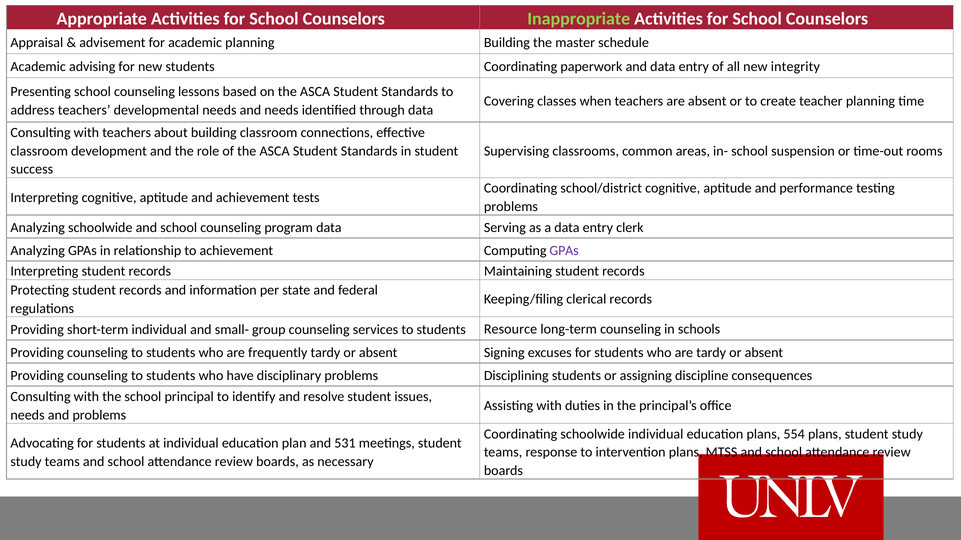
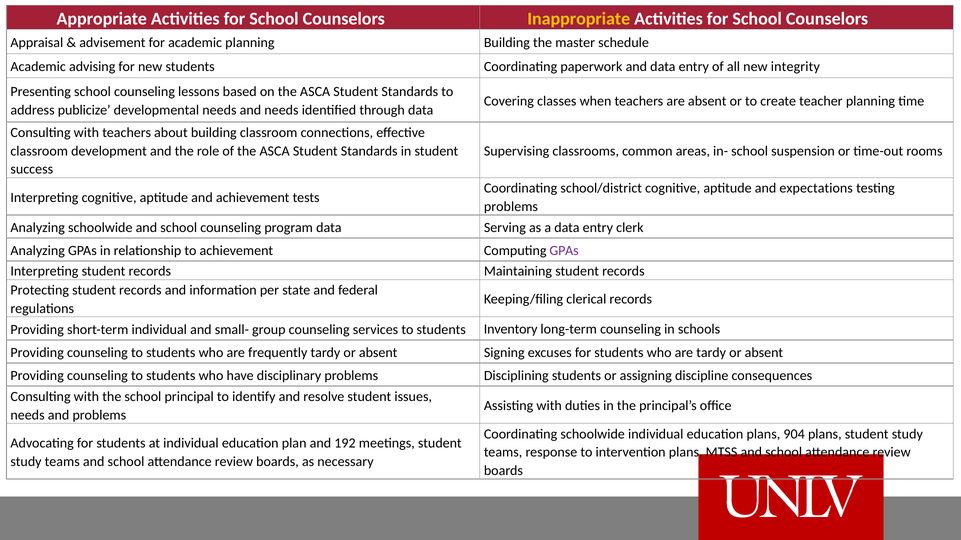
Inappropriate colour: light green -> yellow (579, 19)
address teachers: teachers -> publicize (84, 110)
performance: performance -> expectations (816, 188)
Resource: Resource -> Inventory (511, 330)
554: 554 -> 904 (794, 434)
531: 531 -> 192 (345, 444)
